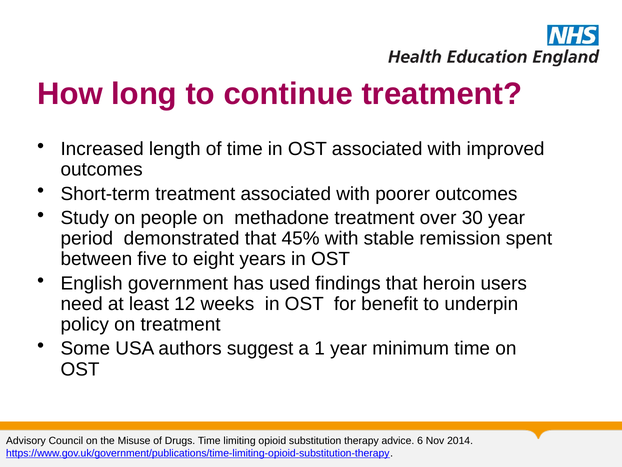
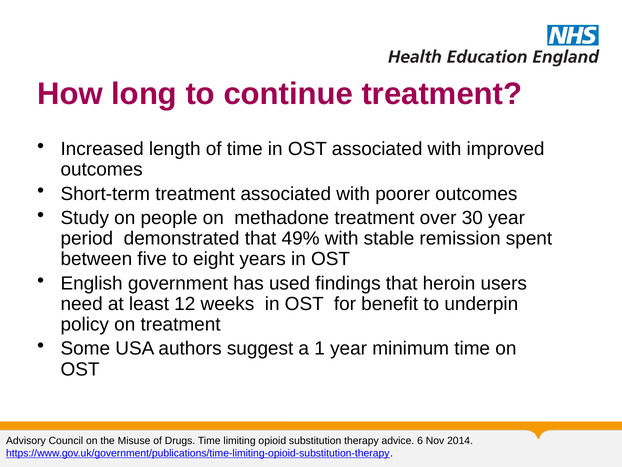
45%: 45% -> 49% (301, 238)
